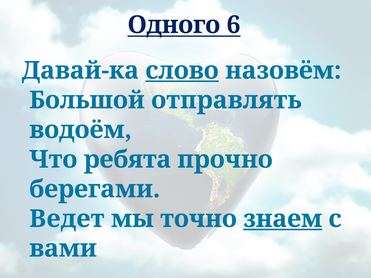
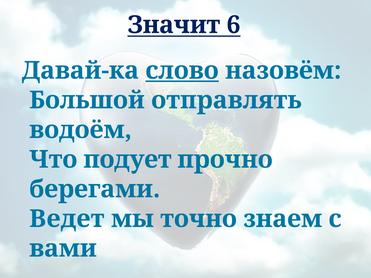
Одного: Одного -> Значит (174, 25)
ребята: ребята -> подует (128, 160)
знаем underline: present -> none (283, 219)
